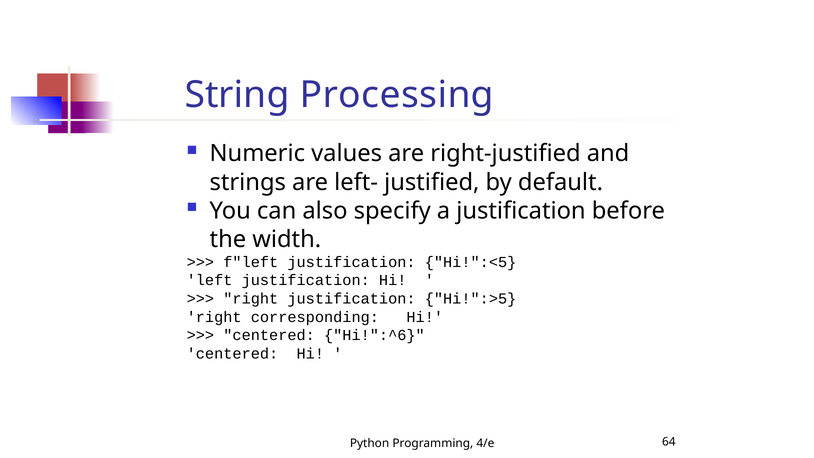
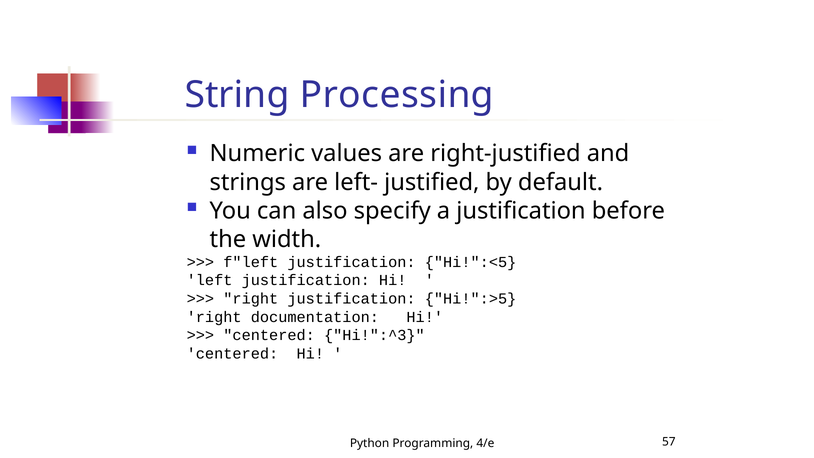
corresponding: corresponding -> documentation (315, 317)
Hi!":^6: Hi!":^6 -> Hi!":^3 (374, 335)
64: 64 -> 57 (669, 441)
